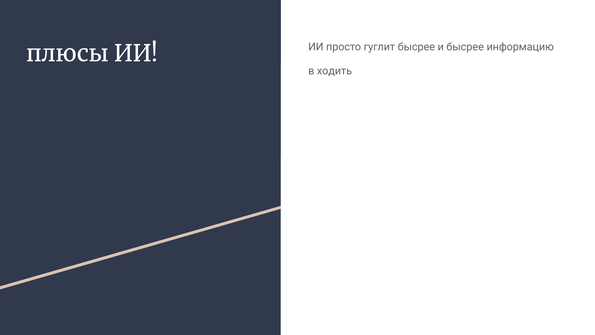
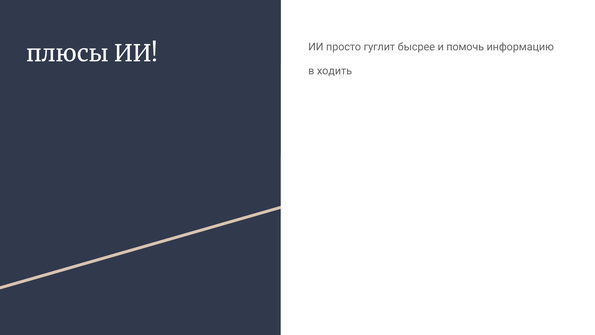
и бысрее: бысрее -> помочь (465, 47)
